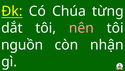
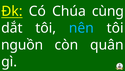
từng: từng -> cùng (108, 11)
nên colour: pink -> light blue (81, 28)
nhận: nhận -> quân (107, 44)
